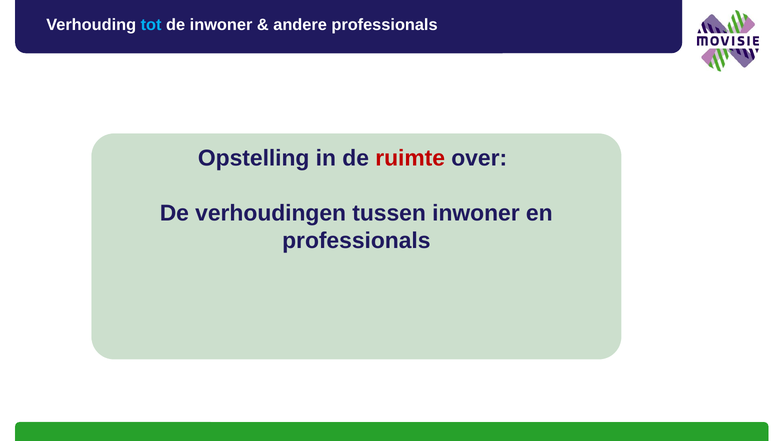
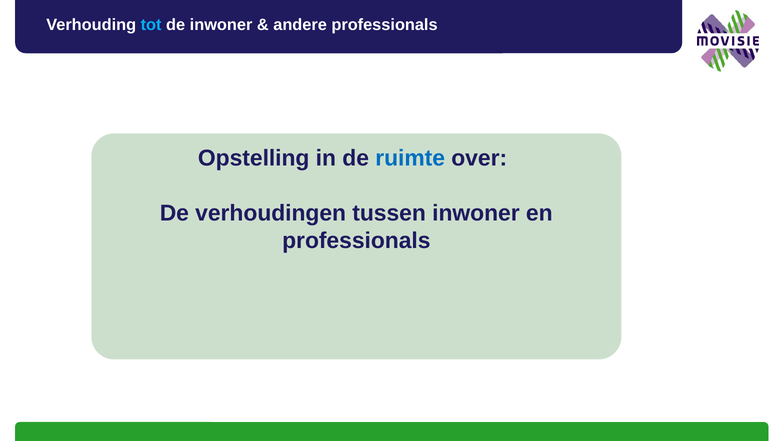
ruimte colour: red -> blue (410, 158)
